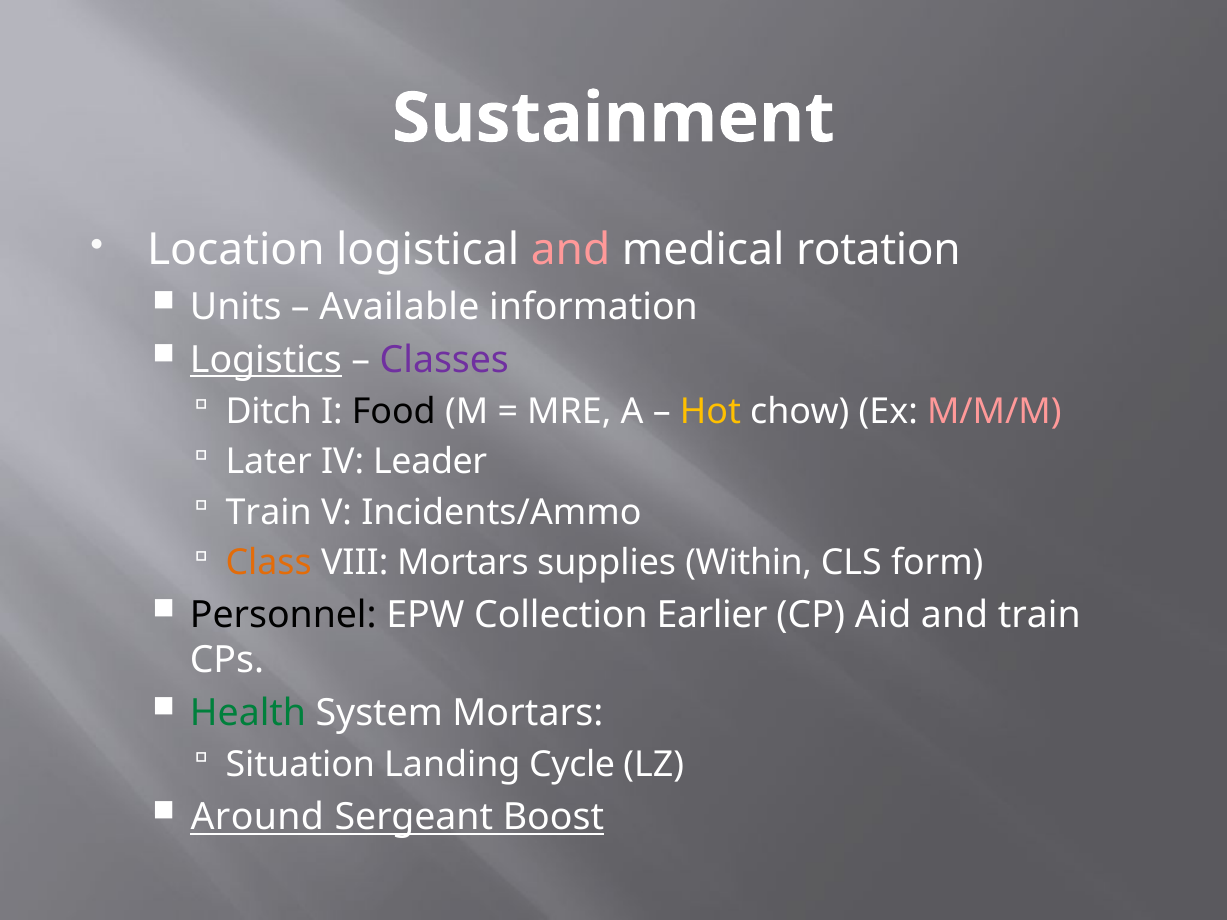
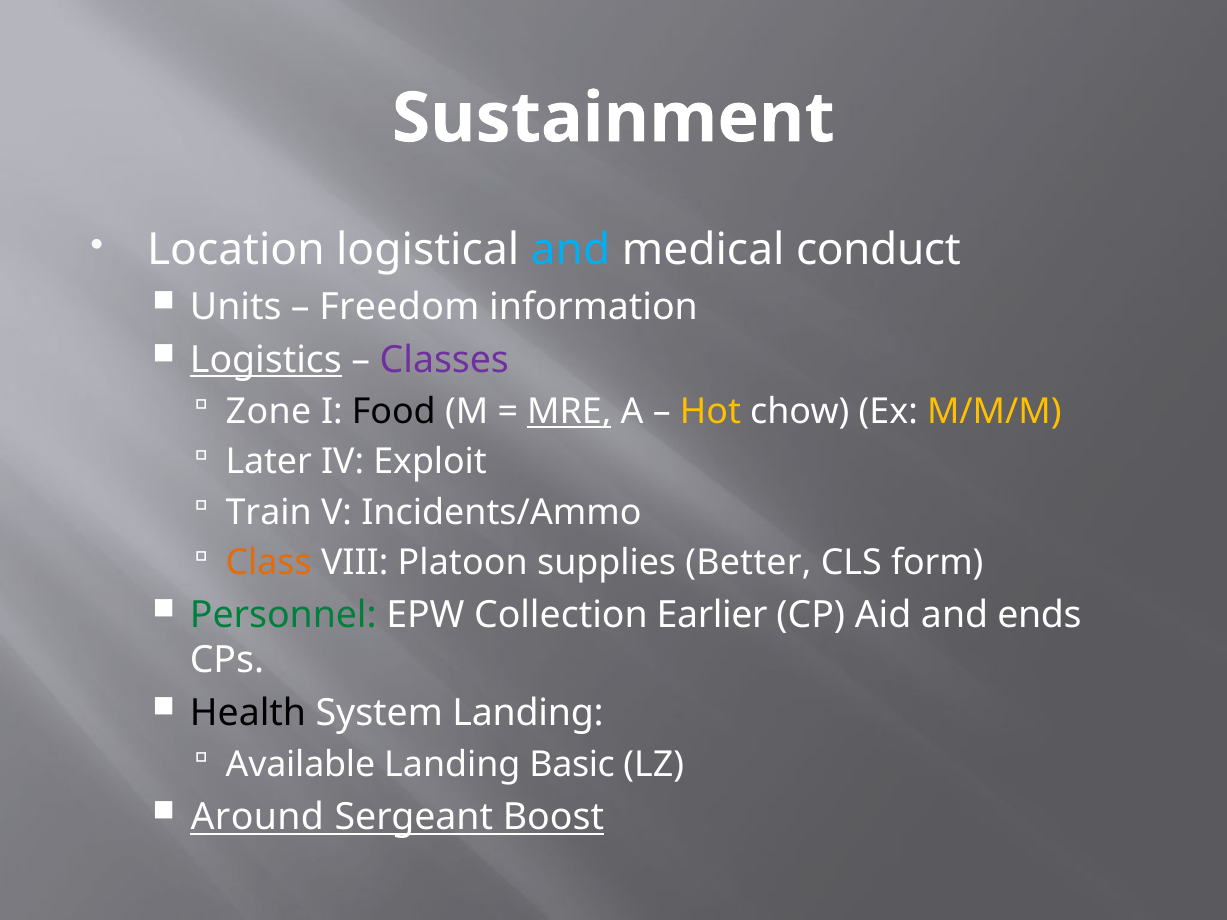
and colour: pink -> light blue (571, 250)
rotation: rotation -> conduct (878, 250)
Available: Available -> Freedom (399, 307)
Ditch: Ditch -> Zone (268, 412)
MRE underline: none -> present (569, 412)
M/M/M colour: pink -> yellow (994, 412)
Leader: Leader -> Exploit (430, 462)
VIII Mortars: Mortars -> Platoon (463, 563)
Within: Within -> Better (748, 563)
Personnel colour: black -> green (283, 615)
and train: train -> ends (1039, 615)
Health colour: green -> black (248, 713)
System Mortars: Mortars -> Landing (528, 713)
Situation: Situation -> Available (300, 765)
Cycle: Cycle -> Basic (572, 765)
